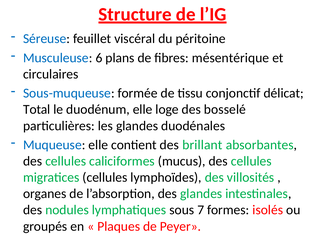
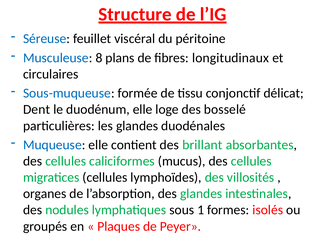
6: 6 -> 8 (99, 58)
mésentérique: mésentérique -> longitudinaux (231, 58)
Total: Total -> Dent (37, 109)
7: 7 -> 1 (201, 210)
